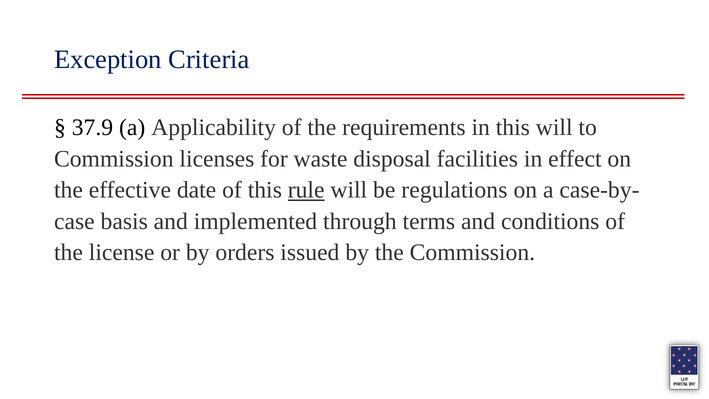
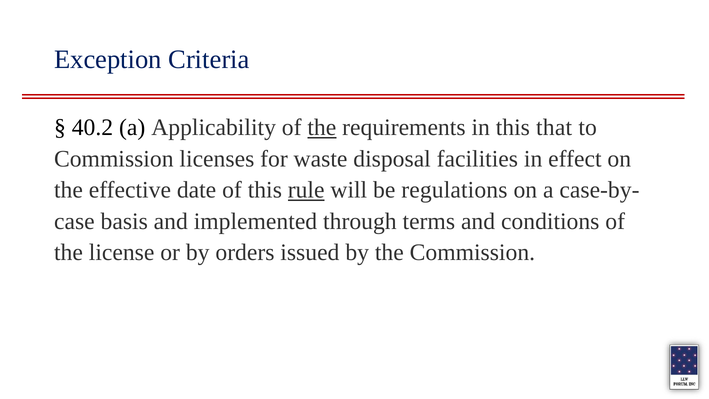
37.9: 37.9 -> 40.2 (92, 128)
the underline: none -> present (322, 128)
this will: will -> that (554, 128)
